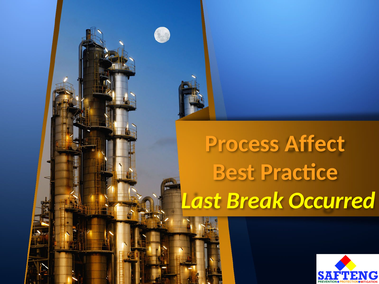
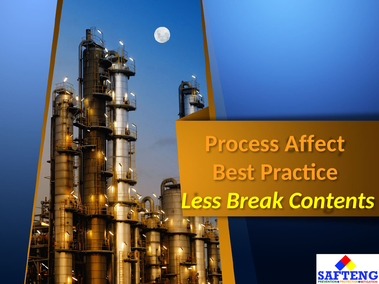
Last: Last -> Less (201, 201)
Occurred: Occurred -> Contents (332, 201)
